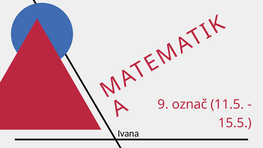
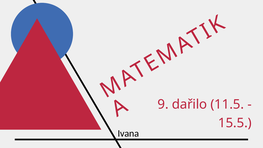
označ: označ -> dařilo (190, 104)
